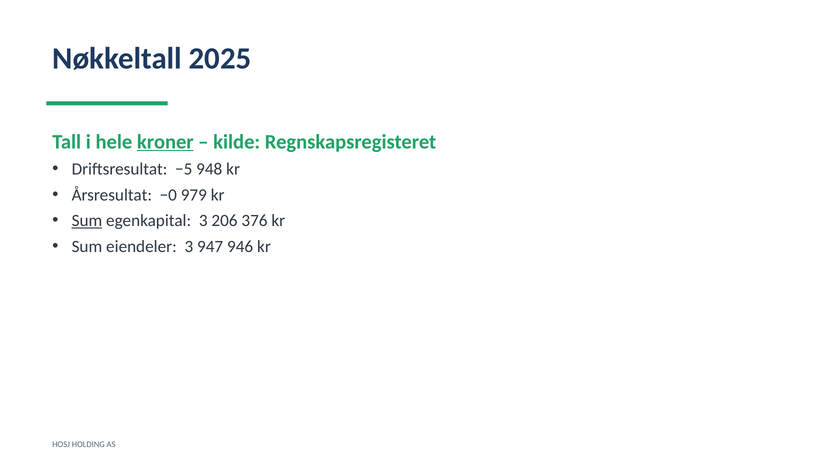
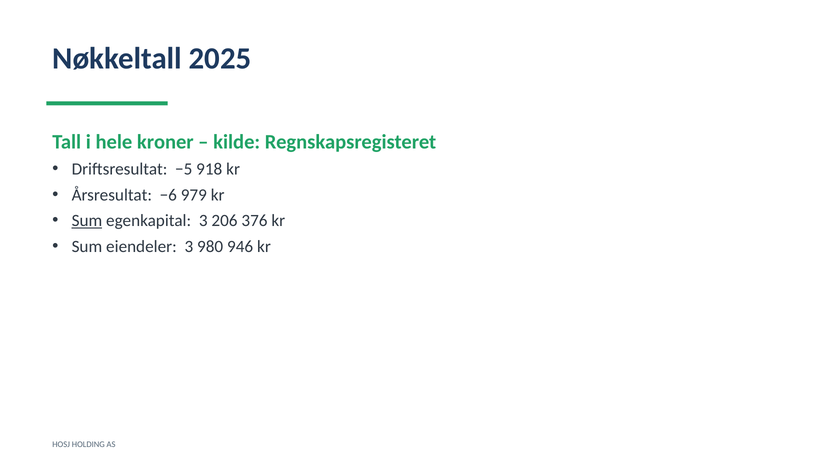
kroner underline: present -> none (165, 142)
948: 948 -> 918 (209, 169)
−0: −0 -> −6 (168, 195)
947: 947 -> 980 (210, 246)
